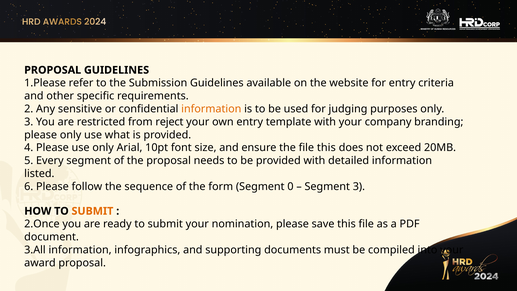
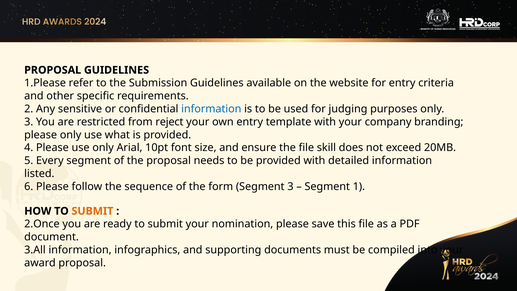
information colour: orange -> blue (211, 109)
file this: this -> skill (326, 148)
Segment 0: 0 -> 3 (290, 186)
Segment 3: 3 -> 1 (359, 186)
